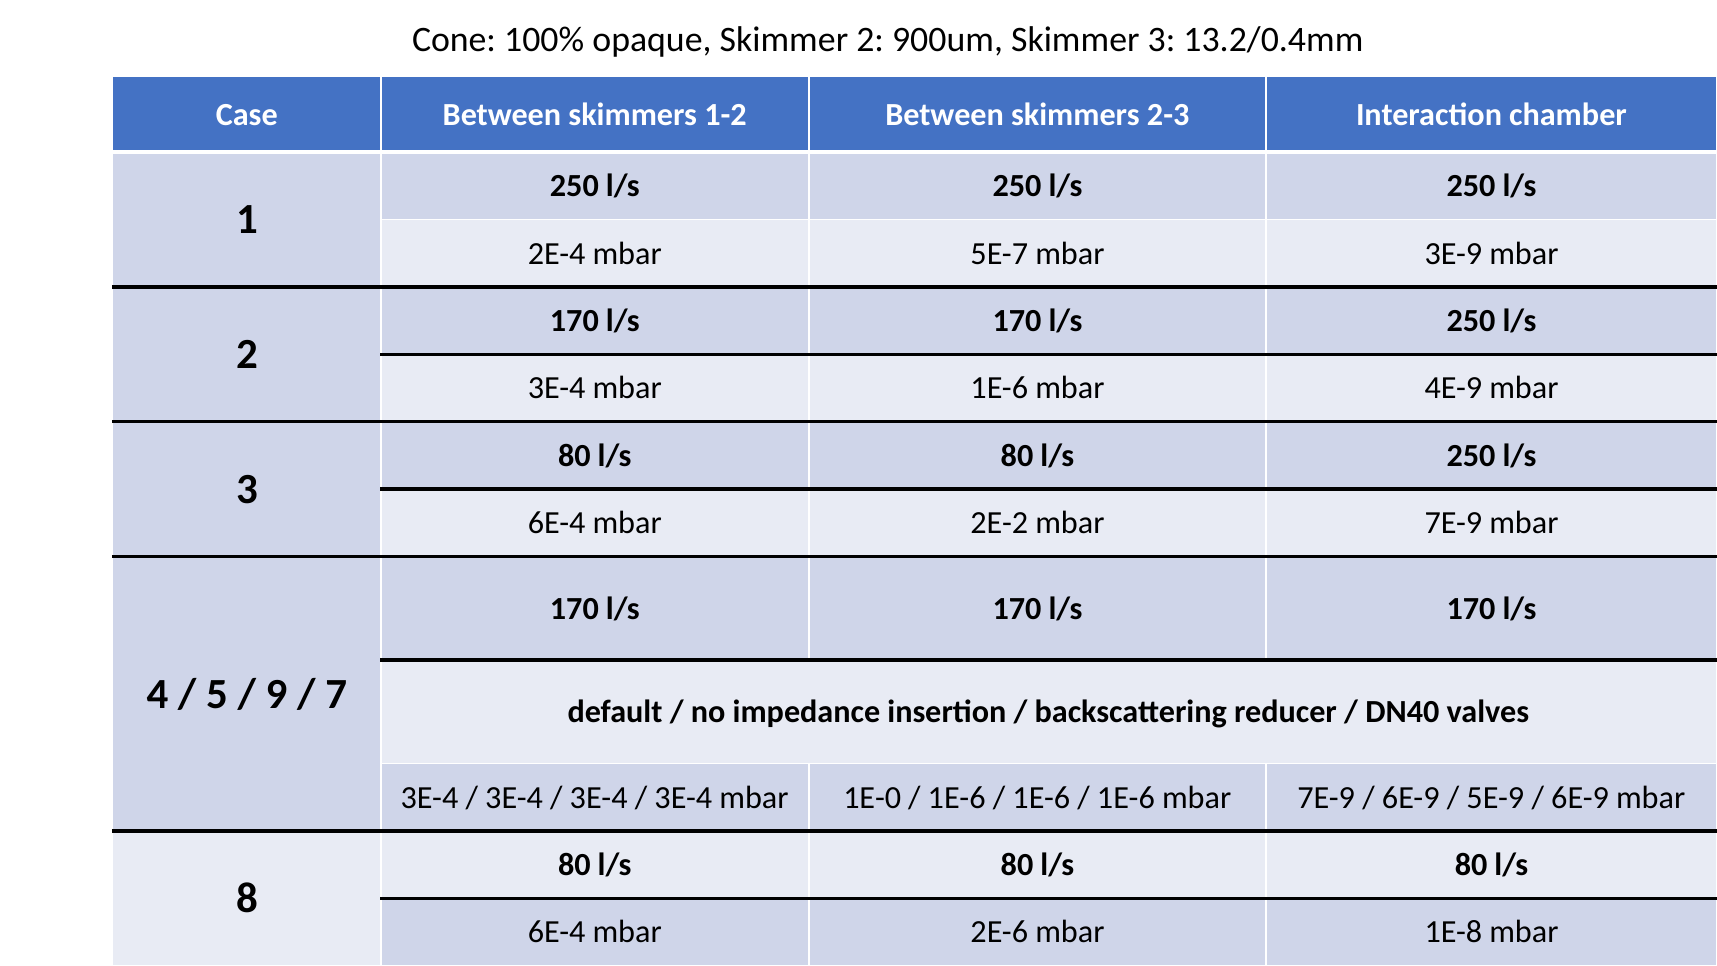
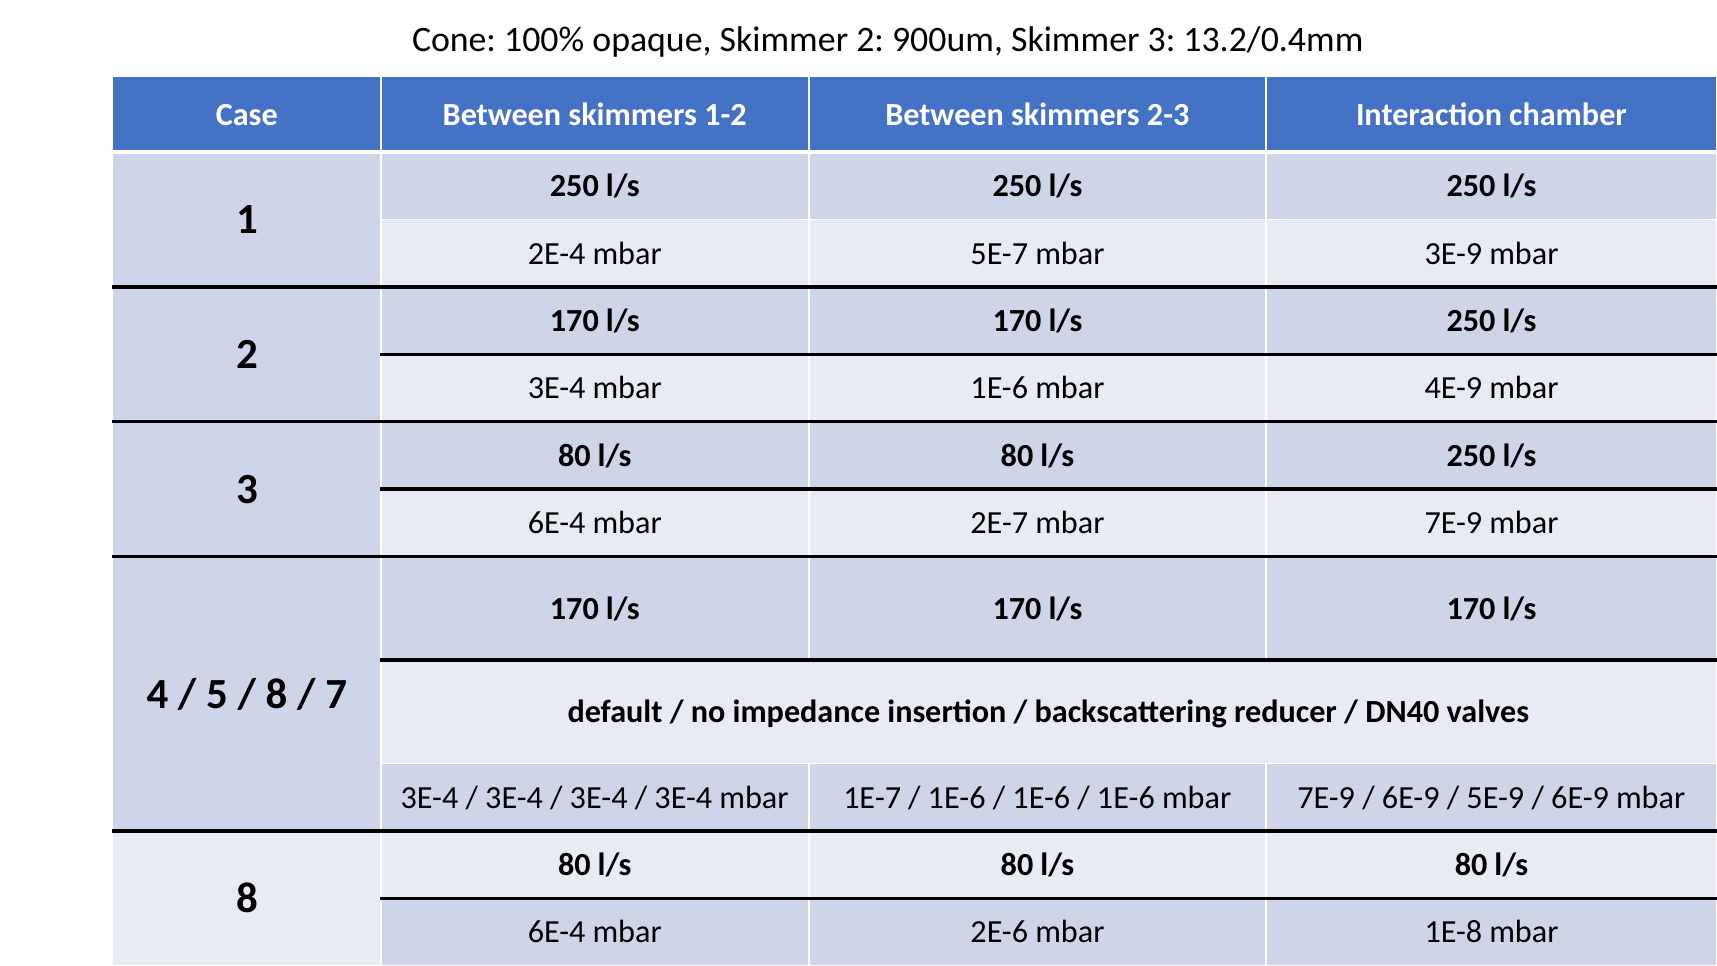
2E-2: 2E-2 -> 2E-7 (999, 523)
9: 9 -> 8 (277, 694)
1E-0: 1E-0 -> 1E-7 (872, 797)
